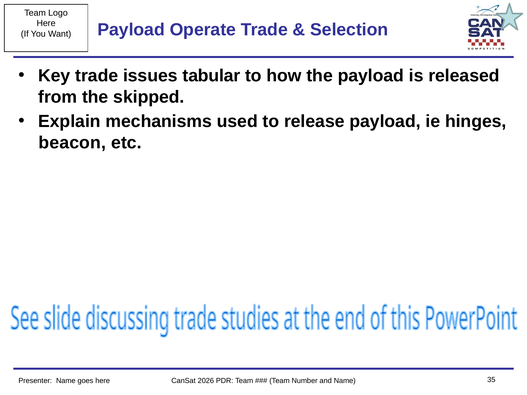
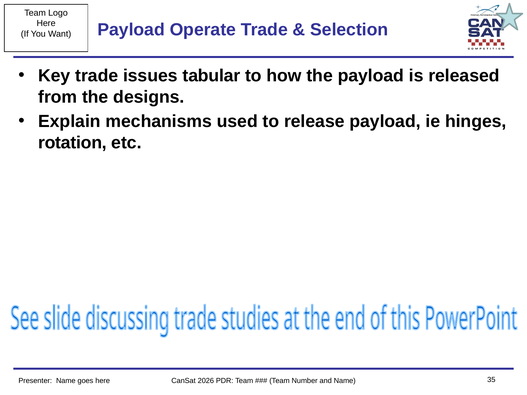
skipped: skipped -> designs (149, 97)
beacon: beacon -> rotation (72, 143)
